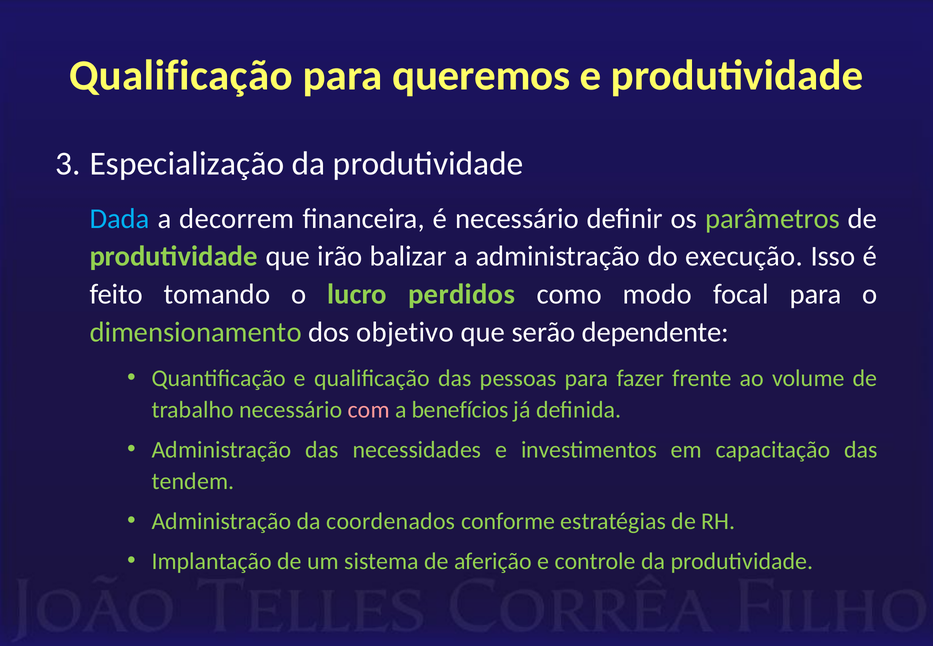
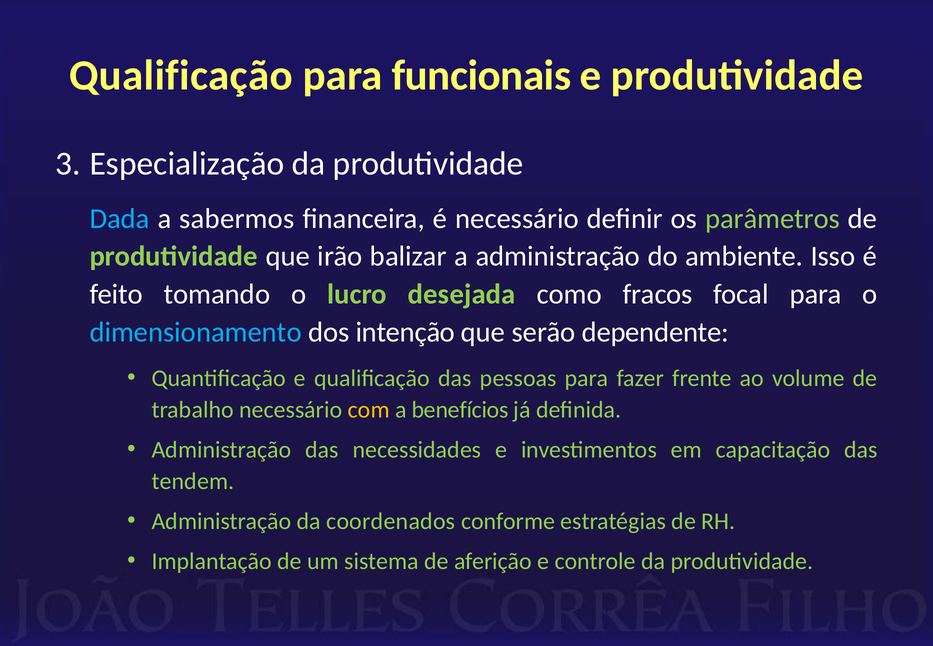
queremos: queremos -> funcionais (481, 76)
decorrem: decorrem -> sabermos (237, 219)
execução: execução -> ambiente (744, 256)
perdidos: perdidos -> desejada (462, 294)
modo: modo -> fracos (658, 294)
dimensionamento colour: light green -> light blue (196, 332)
objetivo: objetivo -> intenção (405, 332)
com colour: pink -> yellow (369, 410)
